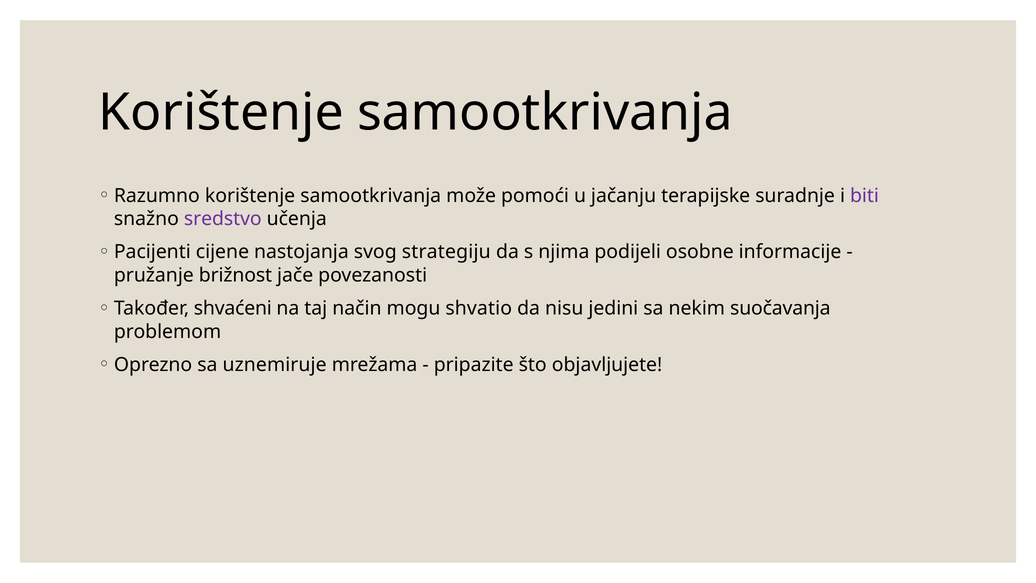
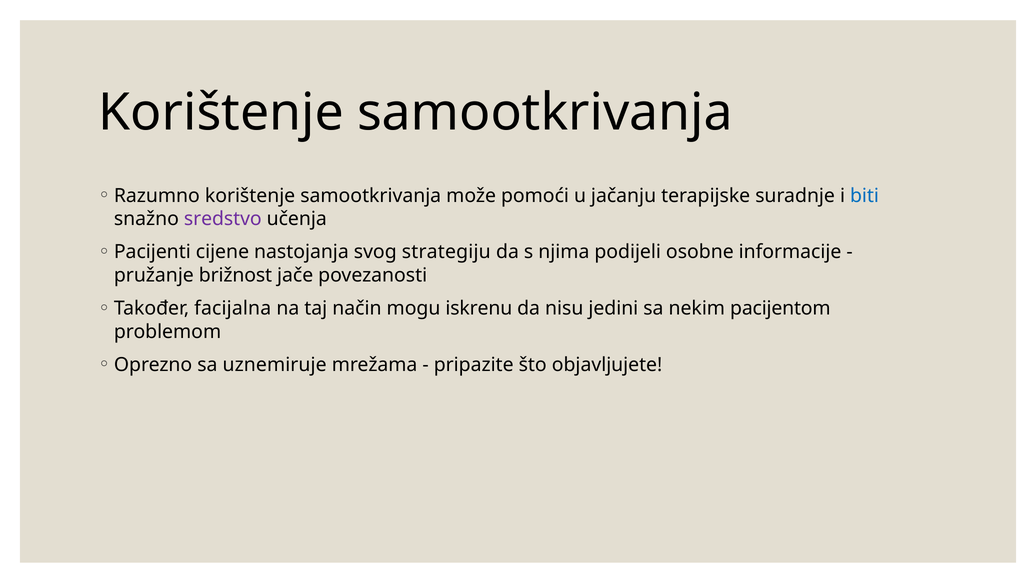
biti colour: purple -> blue (864, 196)
shvaćeni: shvaćeni -> facijalna (233, 308)
shvatio: shvatio -> iskrenu (479, 308)
suočavanja: suočavanja -> pacijentom (780, 308)
